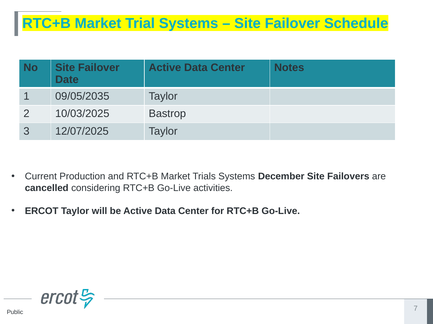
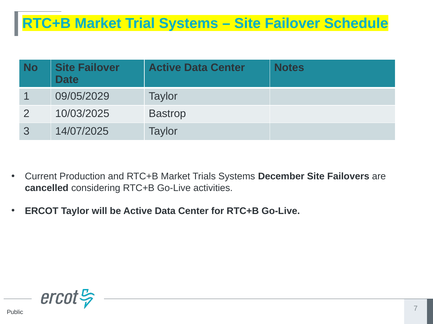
09/05/2035: 09/05/2035 -> 09/05/2029 (82, 96)
12/07/2025: 12/07/2025 -> 14/07/2025 (82, 132)
